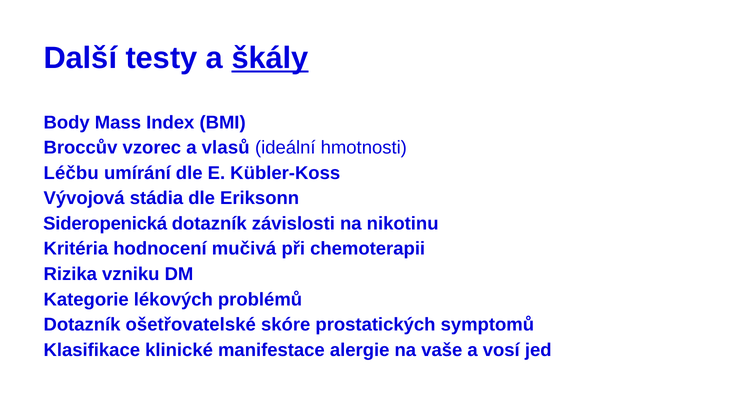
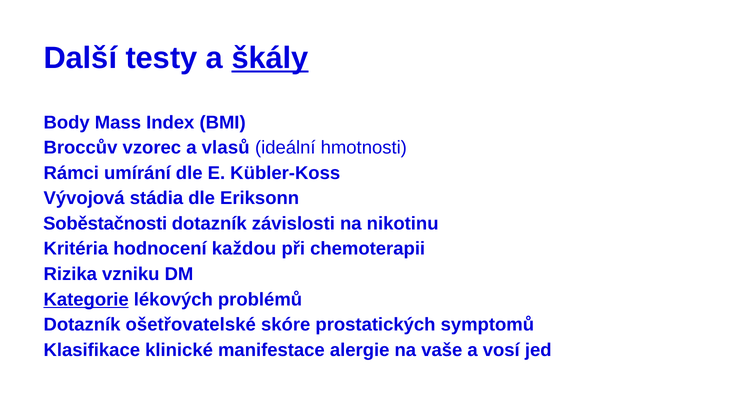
Léčbu: Léčbu -> Rámci (71, 173)
Sideropenická: Sideropenická -> Soběstačnosti (105, 223)
mučivá: mučivá -> každou (244, 249)
Kategorie underline: none -> present (86, 299)
